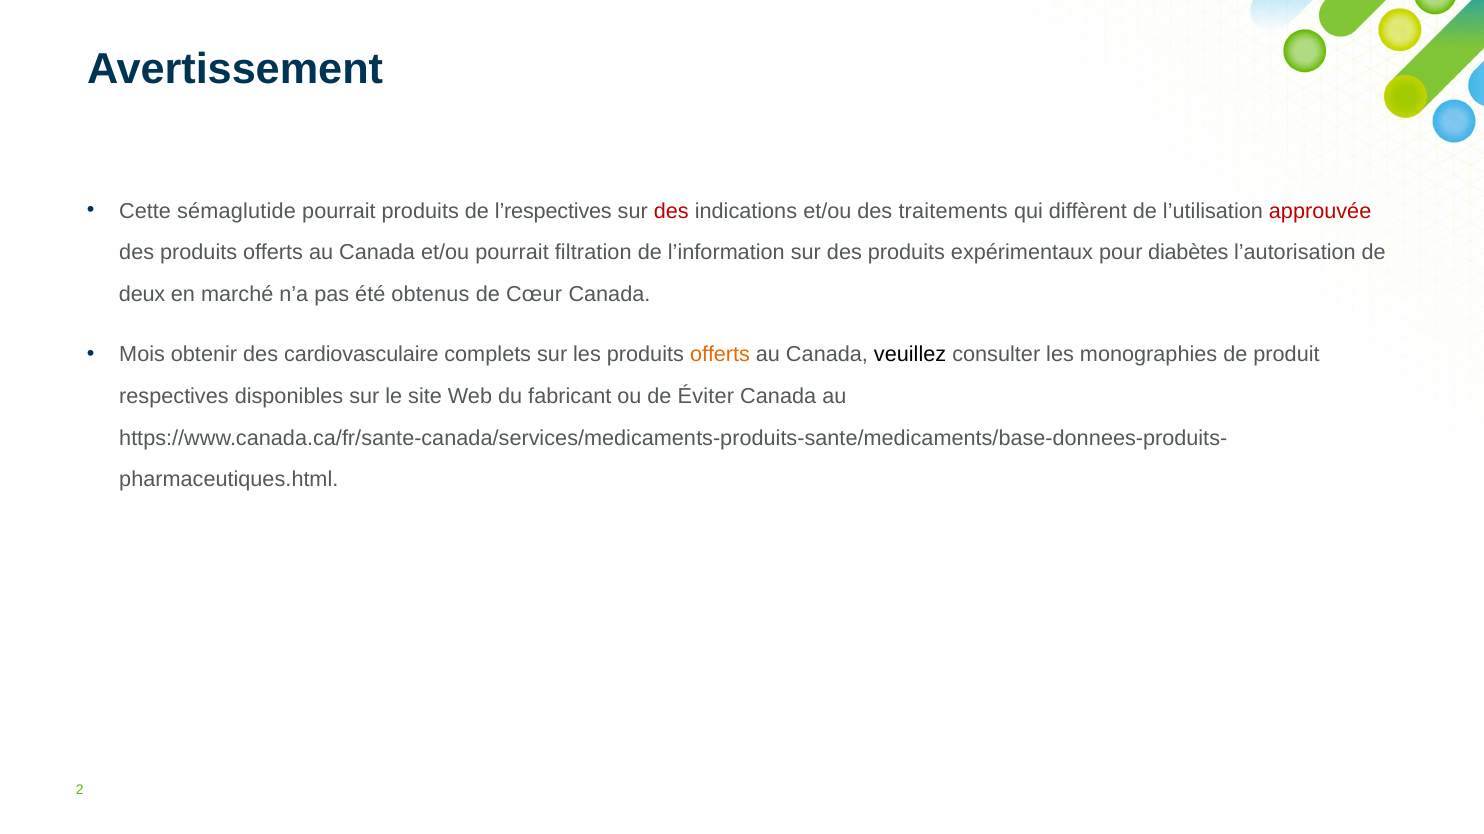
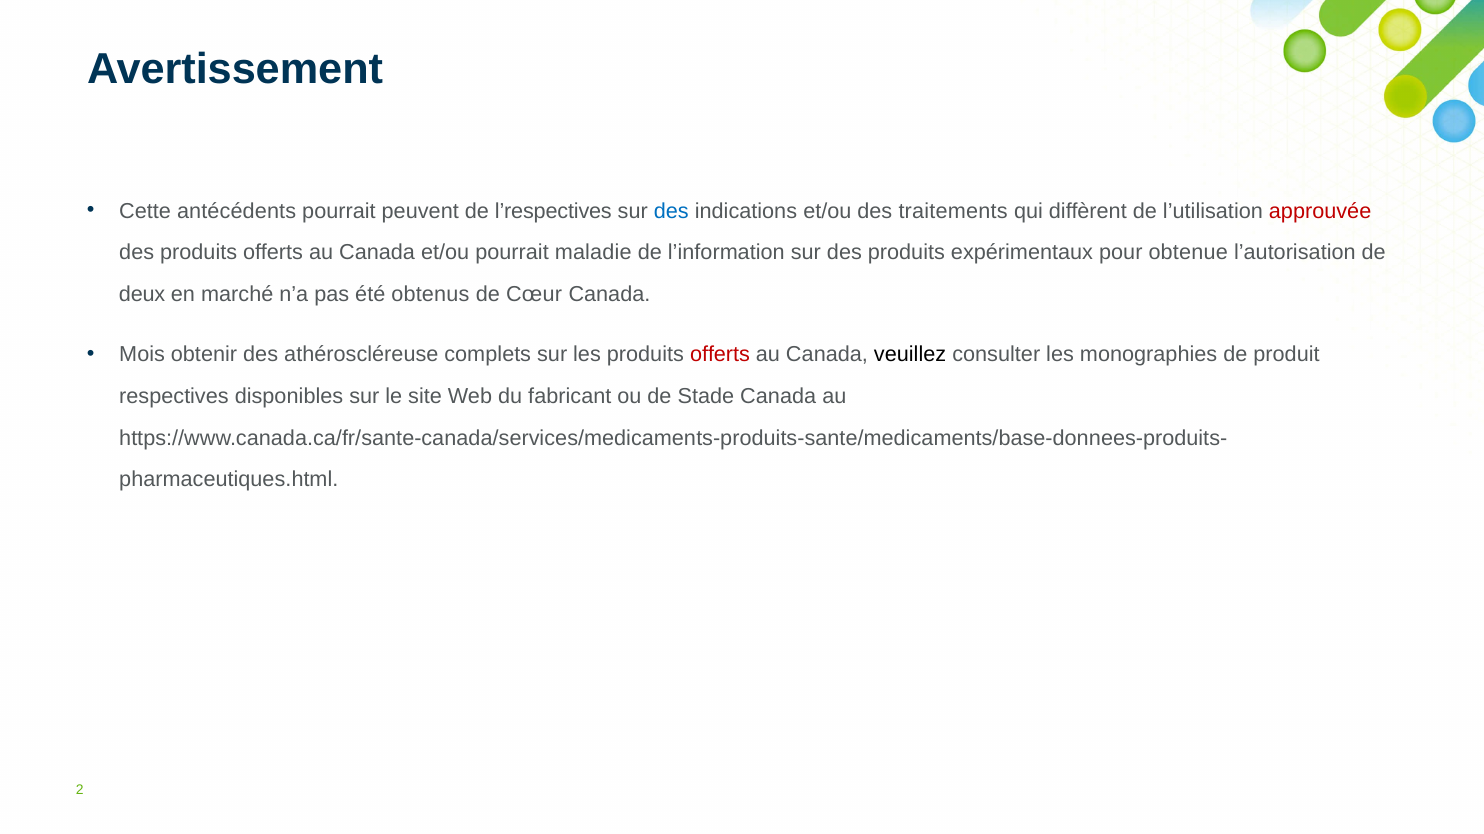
sémaglutide: sémaglutide -> antécédents (237, 211)
pourrait produits: produits -> peuvent (420, 211)
des colour: red -> blue (671, 211)
filtration: filtration -> maladie (593, 253)
diabètes: diabètes -> obtenue (1188, 253)
cardiovasculaire: cardiovasculaire -> athéroscléreuse (361, 355)
offerts colour: orange -> red (720, 355)
Éviter: Éviter -> Stade (706, 397)
